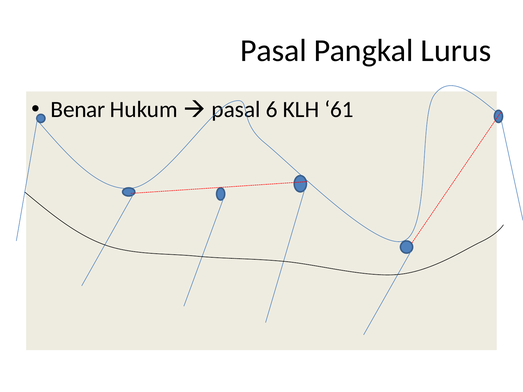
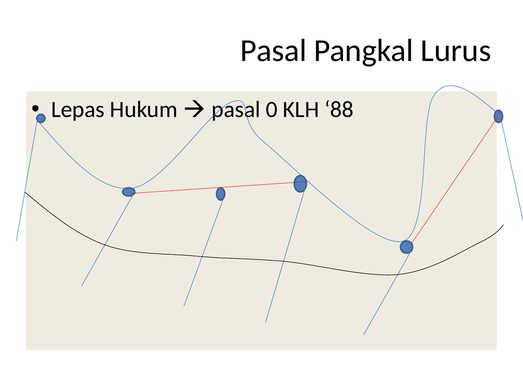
Benar: Benar -> Lepas (78, 110)
6: 6 -> 0 (272, 110)
61: 61 -> 88 (339, 110)
